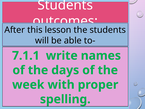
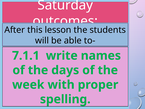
Students: Students -> Saturday (65, 5)
